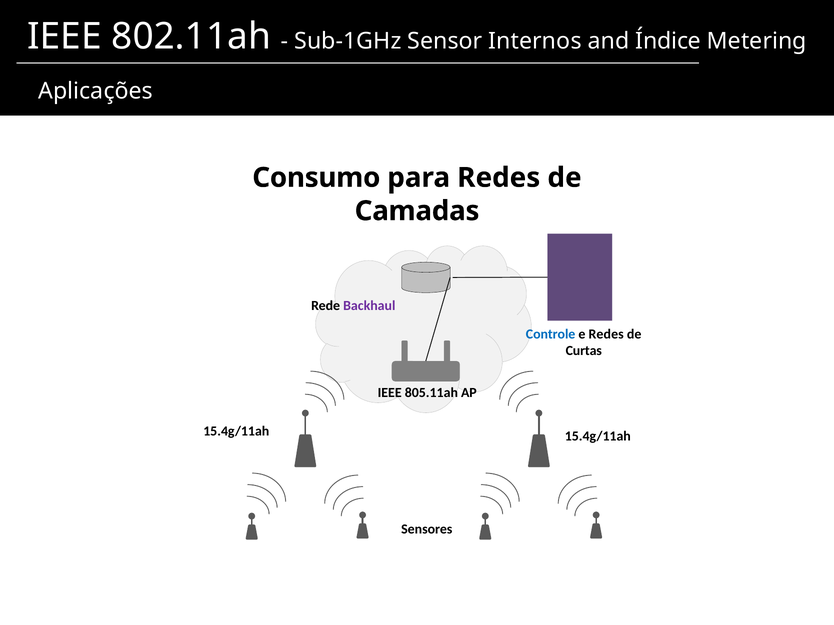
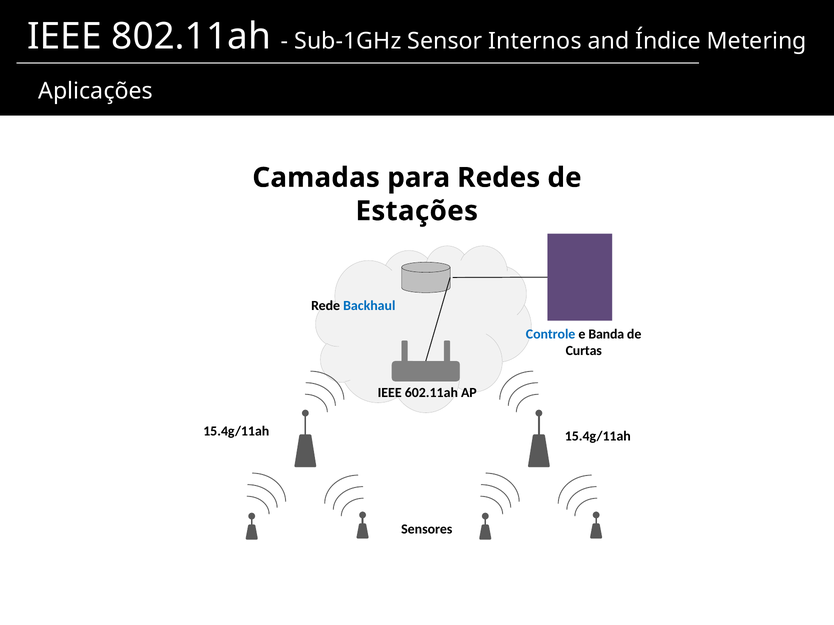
Consumo: Consumo -> Camadas (316, 178)
Camadas: Camadas -> Estações (417, 211)
Backhaul colour: purple -> blue (369, 306)
e Redes: Redes -> Banda (606, 334)
805.11ah: 805.11ah -> 602.11ah (431, 393)
